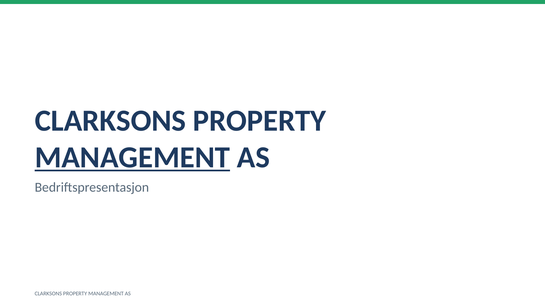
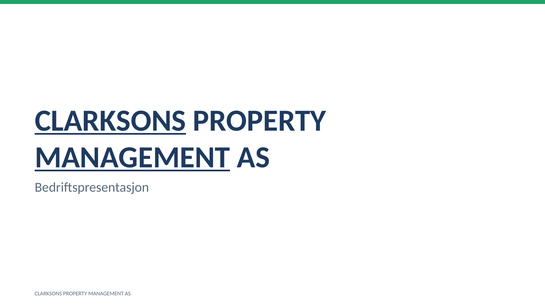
CLARKSONS underline: none -> present (110, 121)
